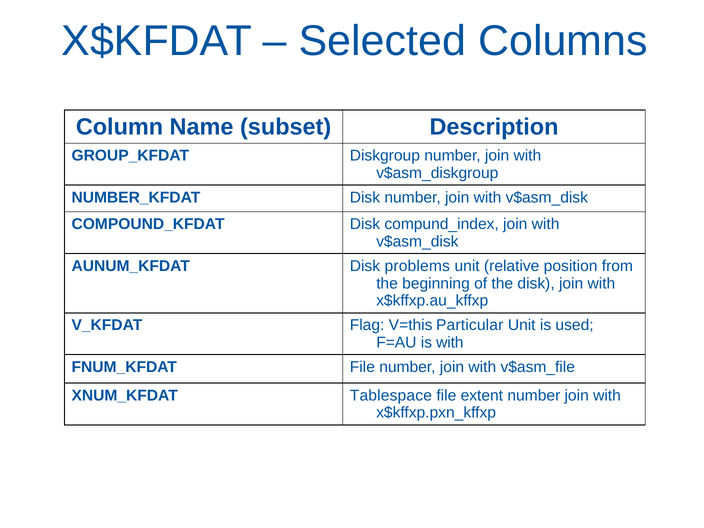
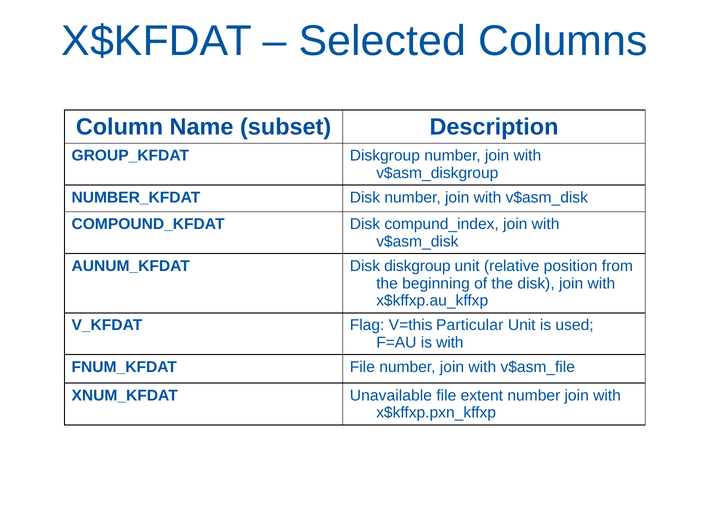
Disk problems: problems -> diskgroup (417, 266)
Tablespace: Tablespace -> Unavailable (391, 395)
